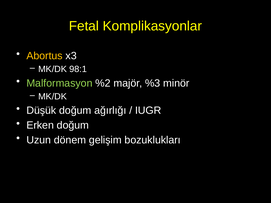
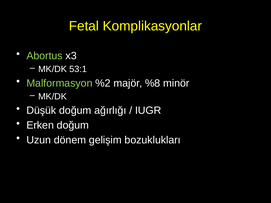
Abortus colour: yellow -> light green (45, 56)
98:1: 98:1 -> 53:1 (78, 69)
%3: %3 -> %8 (153, 83)
